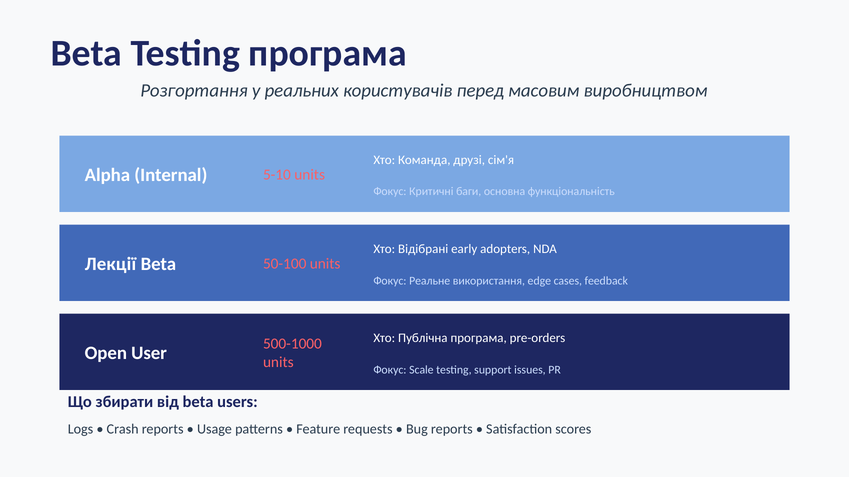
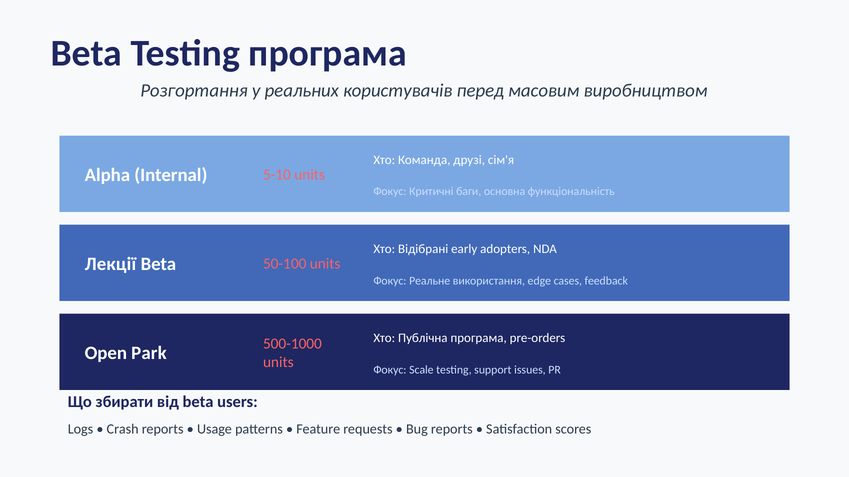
User: User -> Park (149, 354)
